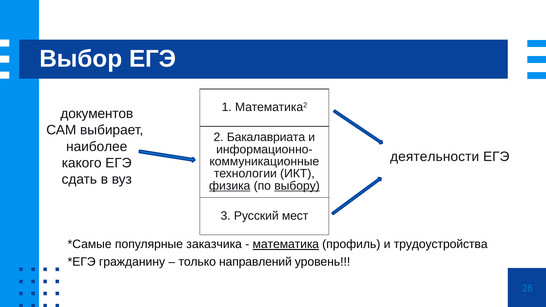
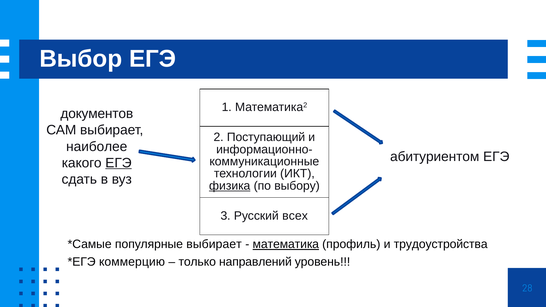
Бакалавриата: Бакалавриата -> Поступающий (266, 137)
деятельности: деятельности -> абитуриентом (435, 157)
ЕГЭ underline: none -> present (118, 163)
выбору underline: present -> none (297, 186)
мест: мест -> всех (295, 216)
популярные заказчика: заказчика -> выбирает (214, 244)
гражданину: гражданину -> коммерцию (132, 262)
